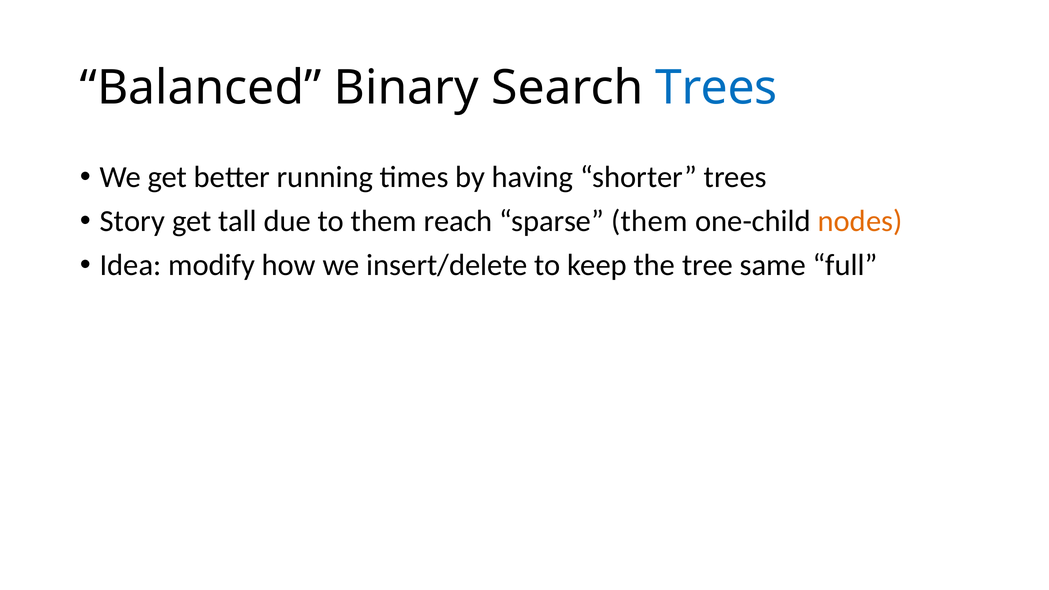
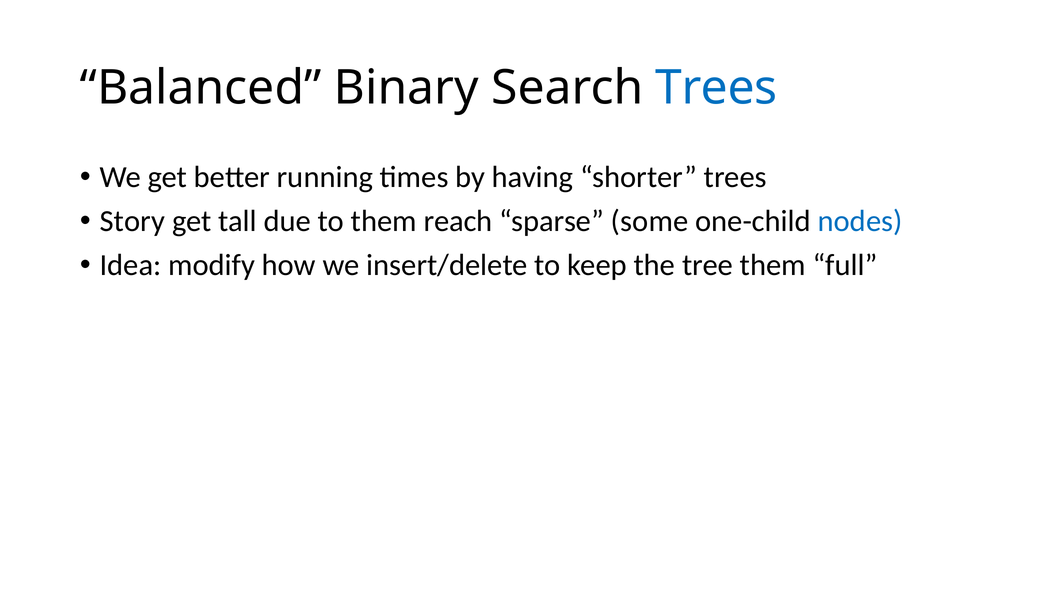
sparse them: them -> some (650, 221)
nodes colour: orange -> blue (860, 221)
tree same: same -> them (773, 265)
